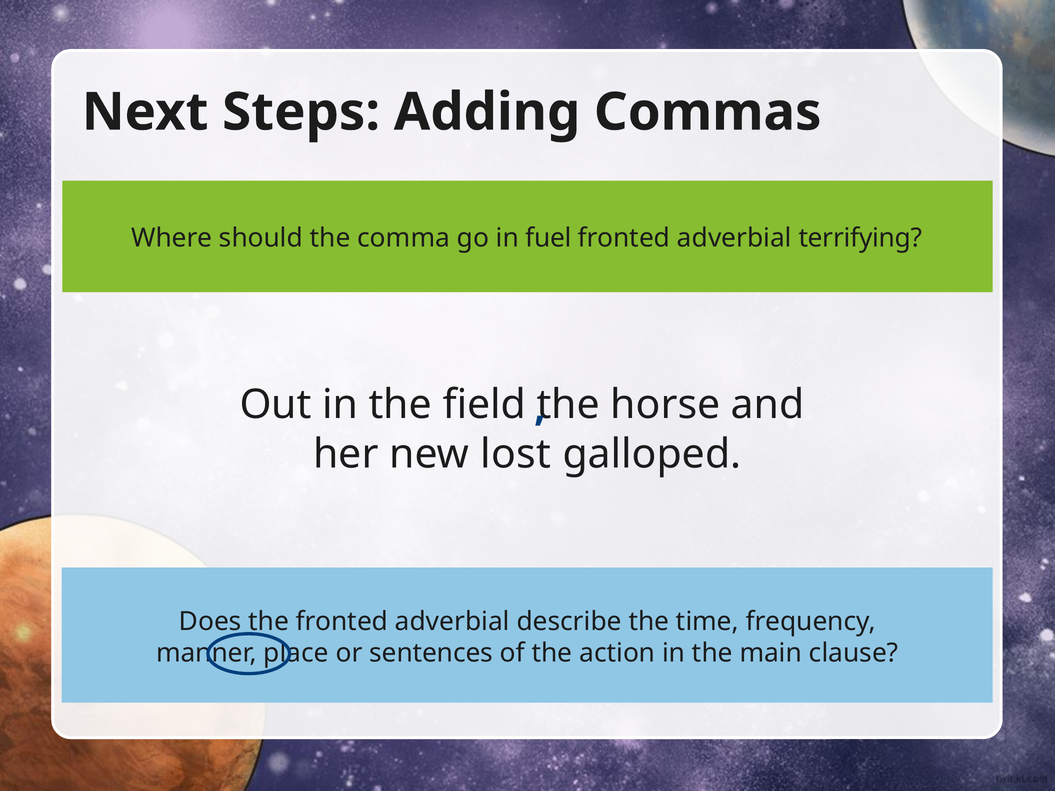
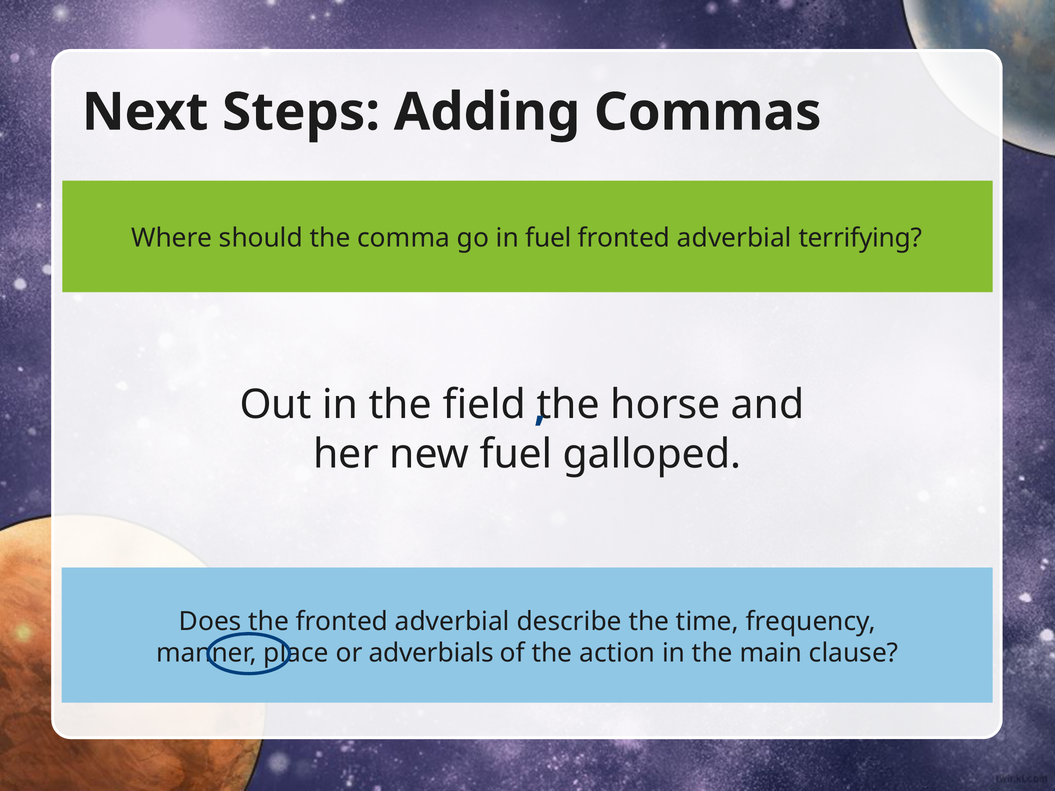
new lost: lost -> fuel (516, 454)
sentences: sentences -> adverbials (431, 653)
